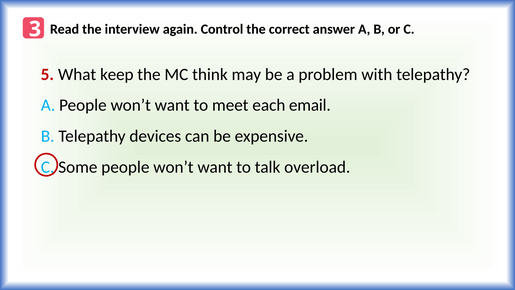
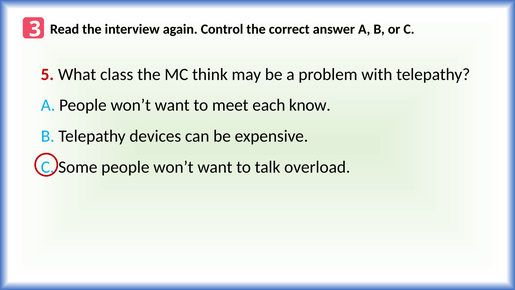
keep: keep -> class (117, 74)
email: email -> know (310, 105)
